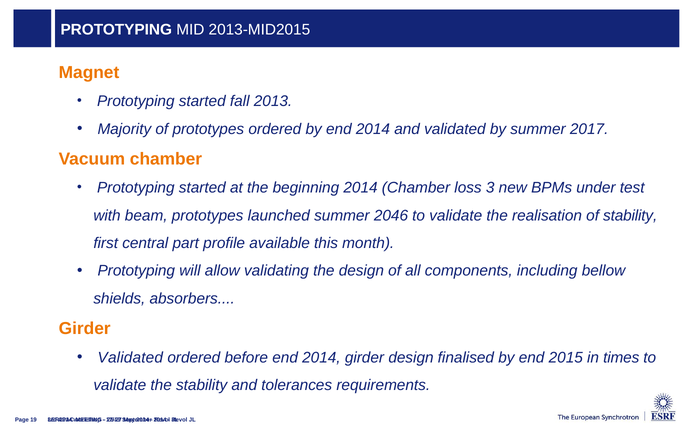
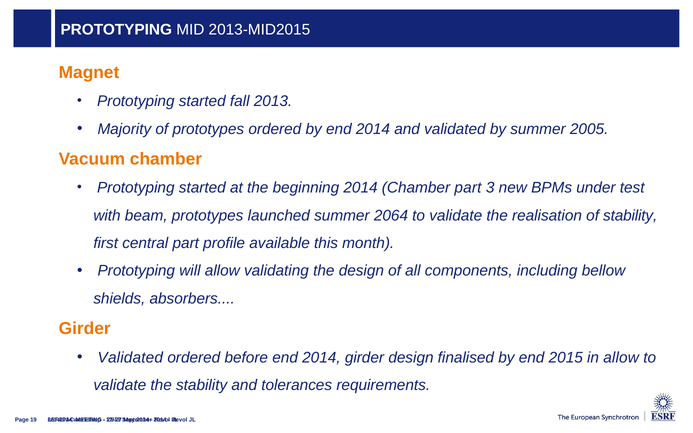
2017: 2017 -> 2005 (589, 129)
Chamber loss: loss -> part (468, 188)
2046: 2046 -> 2064 (391, 216)
in times: times -> allow (621, 358)
